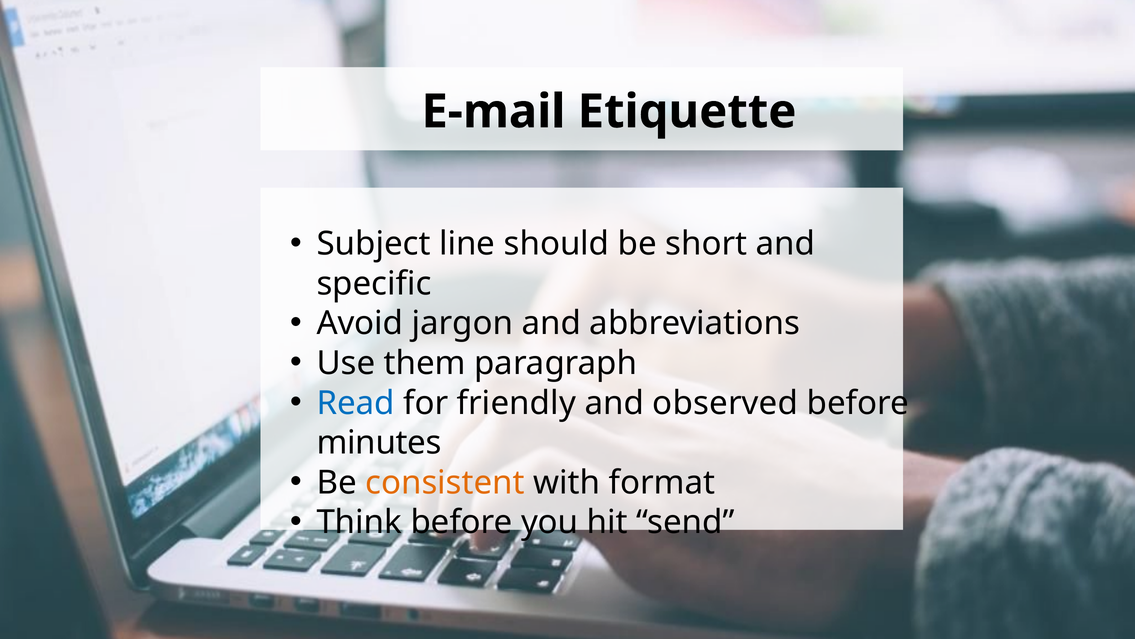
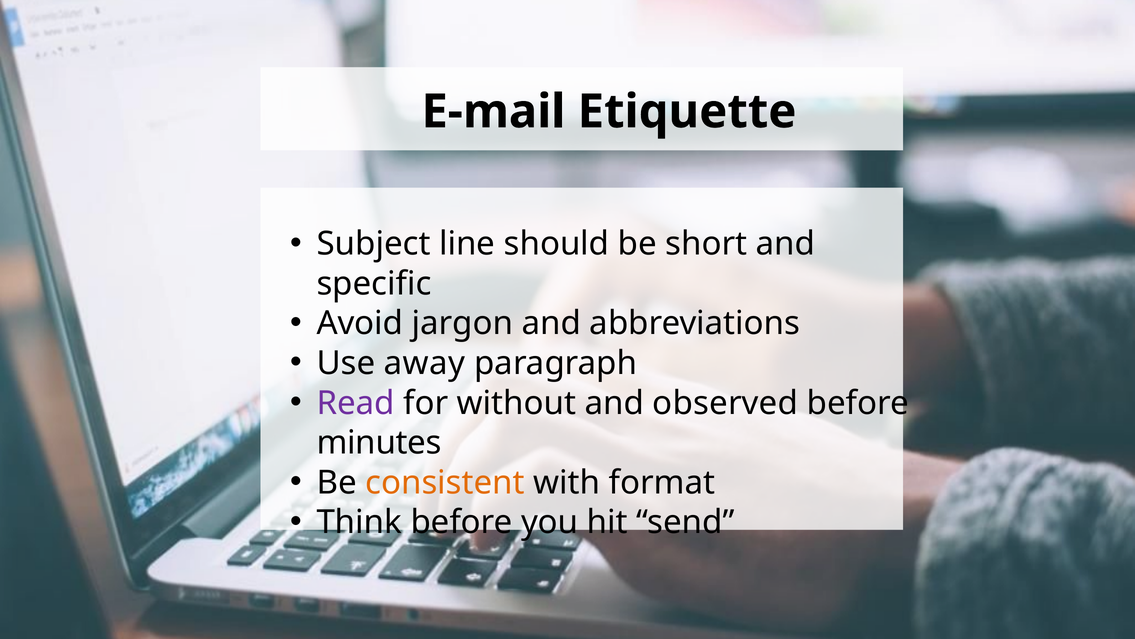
them: them -> away (424, 363)
Read colour: blue -> purple (356, 403)
friendly: friendly -> without (516, 403)
